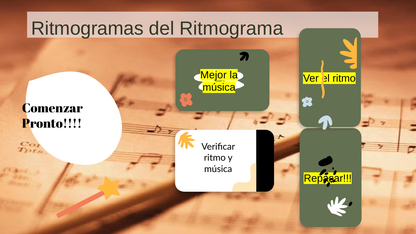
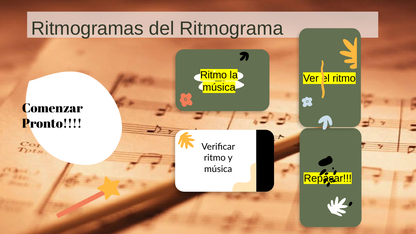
Mejor: Mejor -> Ritmo (214, 75)
